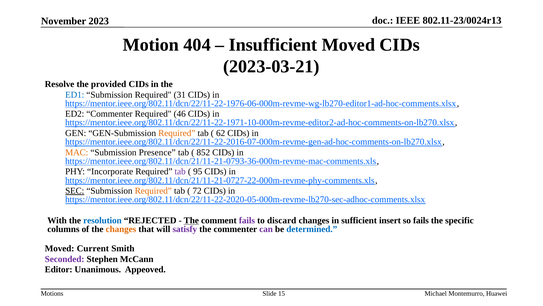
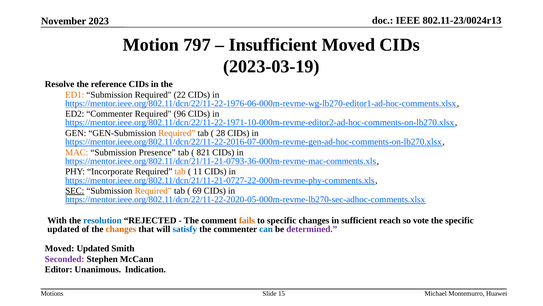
404: 404 -> 797 (197, 45)
2023-03-21: 2023-03-21 -> 2023-03-19 (271, 66)
provided: provided -> reference (109, 84)
ED1 colour: blue -> orange (75, 95)
31: 31 -> 22 (180, 95)
46: 46 -> 96 (180, 114)
62: 62 -> 28 (221, 133)
852: 852 -> 821 (203, 152)
tab colour: purple -> orange (180, 171)
95: 95 -> 11 (198, 171)
72: 72 -> 69 (197, 191)
The underline: present -> none (191, 220)
fails colour: purple -> orange (247, 220)
to discard: discard -> specific (282, 220)
insert: insert -> reach (390, 220)
so fails: fails -> vote (421, 220)
columns: columns -> updated (63, 229)
satisfy colour: purple -> blue (185, 229)
can colour: purple -> blue (266, 229)
determined colour: blue -> purple (312, 229)
Moved Current: Current -> Updated (93, 248)
Appeoved: Appeoved -> Indication (145, 269)
